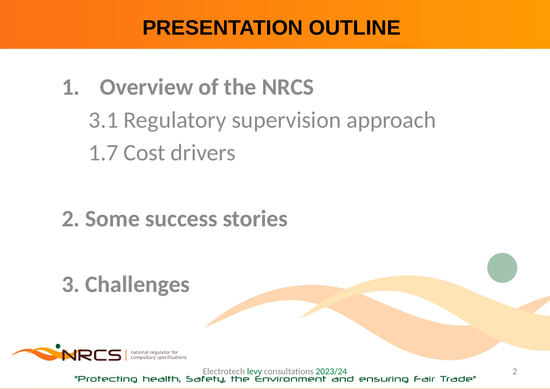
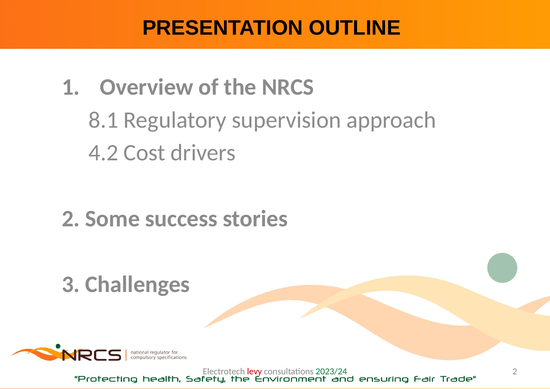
3.1: 3.1 -> 8.1 (103, 120)
1.7: 1.7 -> 4.2 (103, 153)
levy colour: green -> red (254, 372)
